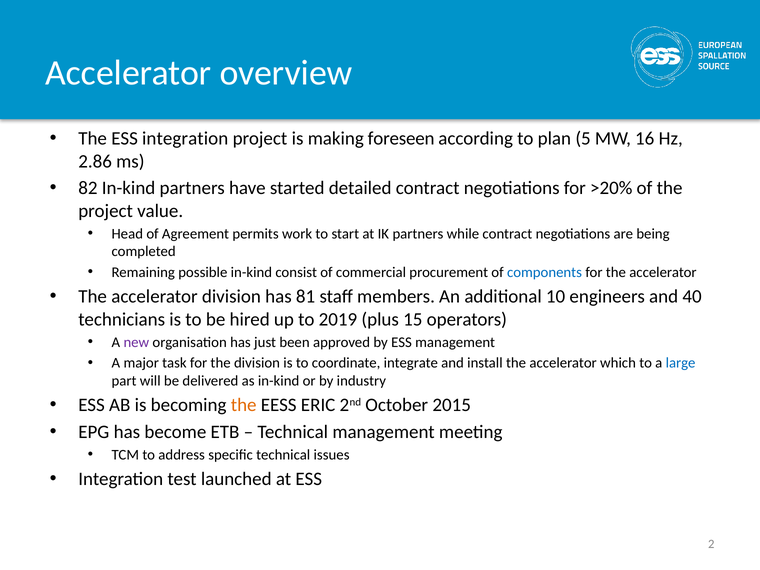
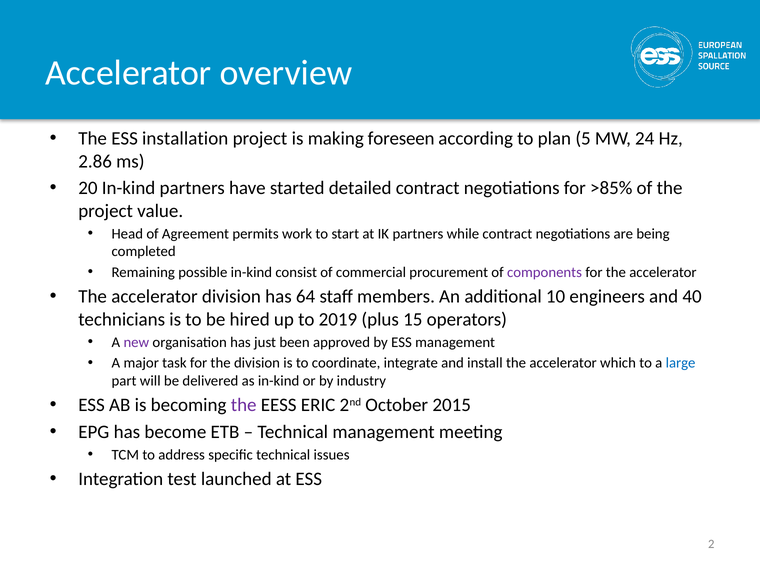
ESS integration: integration -> installation (185, 139)
16: 16 -> 24 (645, 139)
82: 82 -> 20 (88, 188)
>20%: >20% -> >85% (611, 188)
components colour: blue -> purple (545, 272)
81: 81 -> 64 (306, 297)
the colour: orange -> purple (244, 405)
